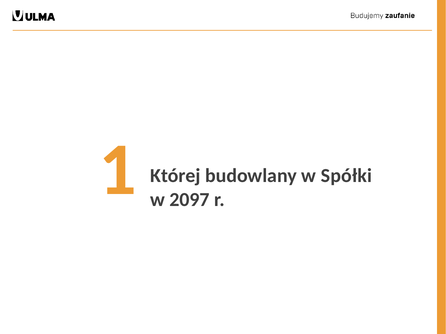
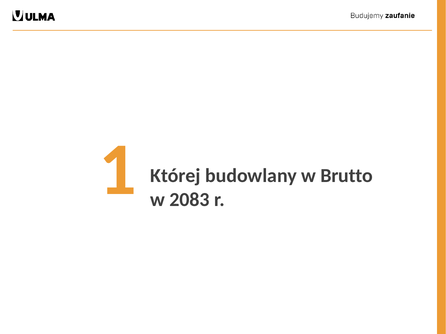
Spółki: Spółki -> Brutto (347, 176)
2097: 2097 -> 2083 (190, 200)
